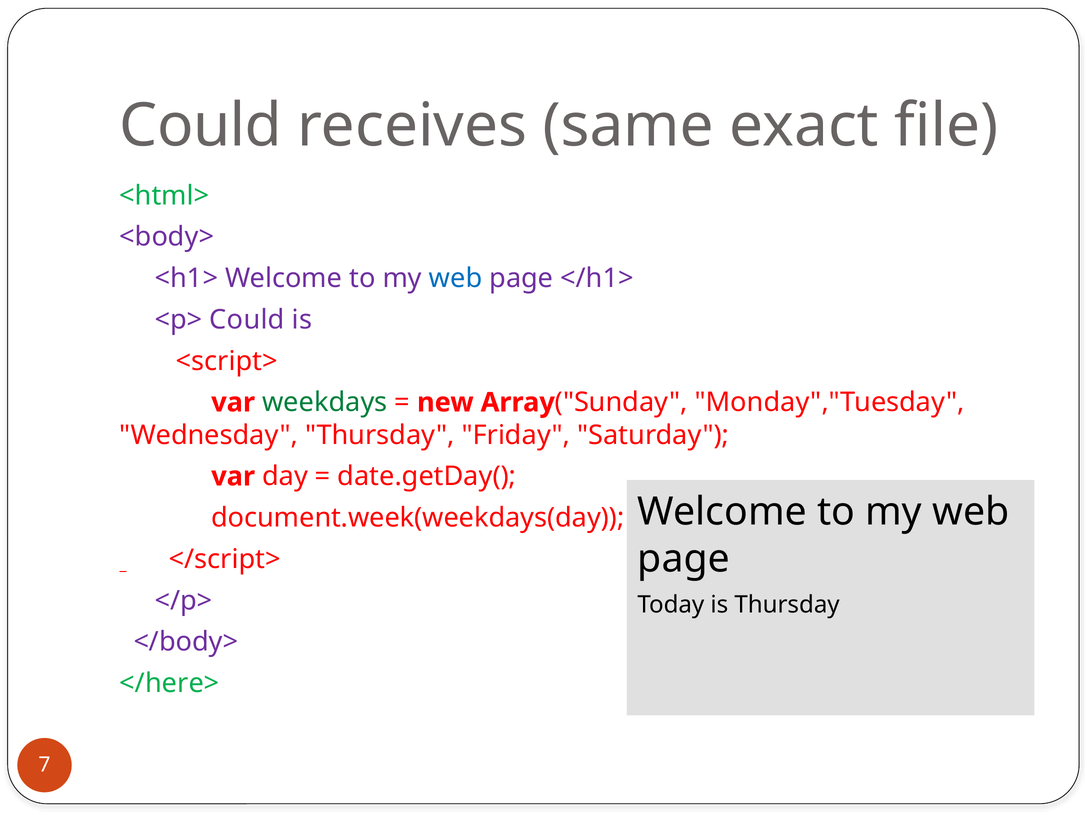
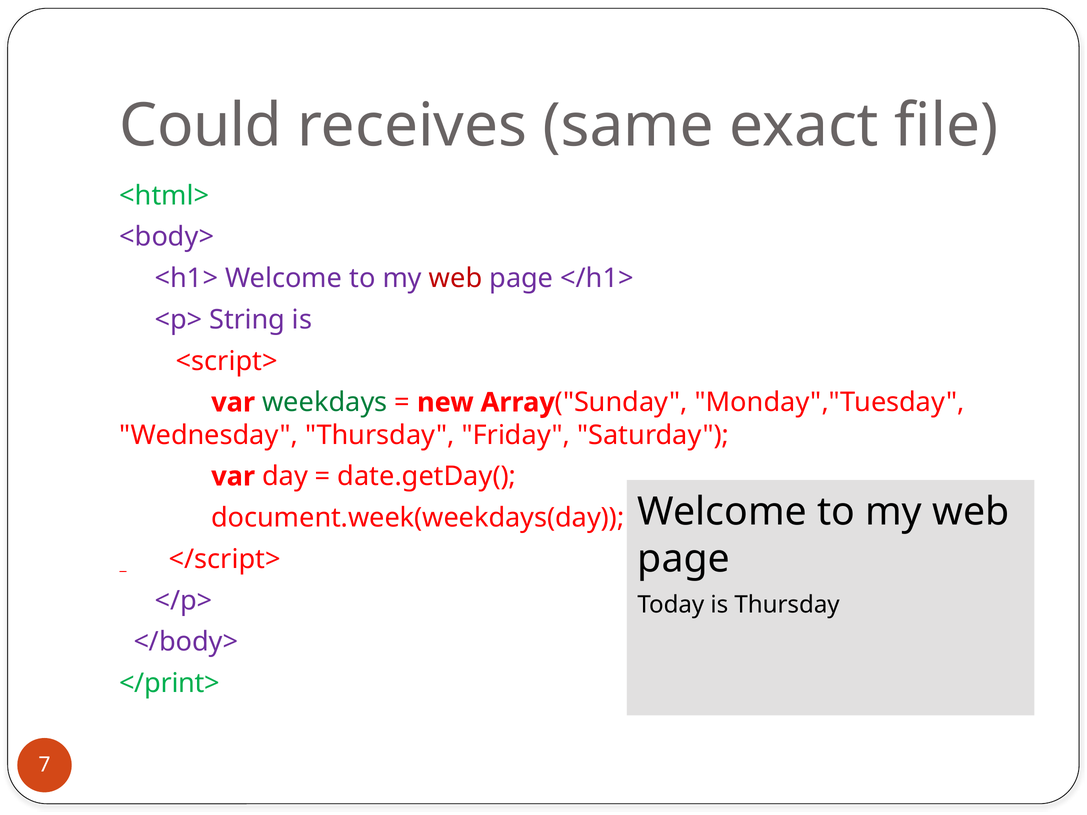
web colour: blue -> red (456, 278)
<p> Could: Could -> String (247, 320)
</here>: </here> -> </print> (170, 684)
